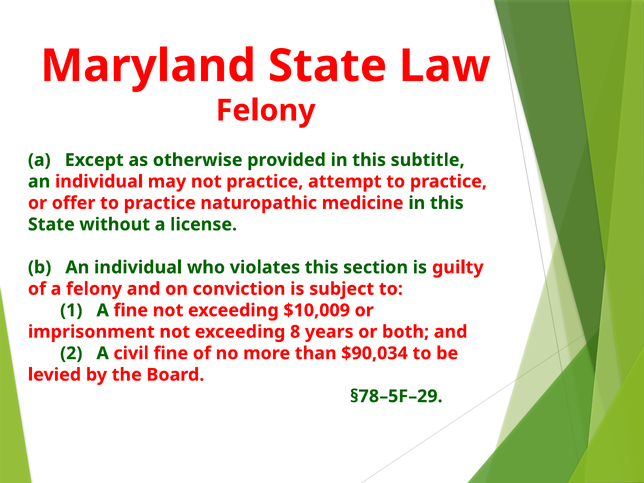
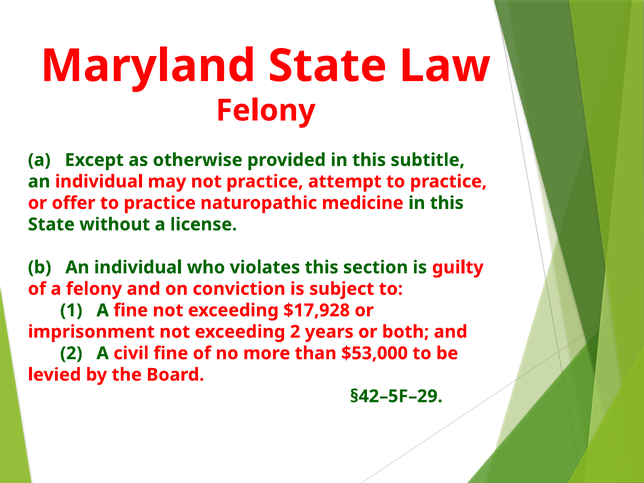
$10,009: $10,009 -> $17,928 (317, 310)
exceeding 8: 8 -> 2 (295, 332)
$90,034: $90,034 -> $53,000 (375, 353)
§78–5F–29: §78–5F–29 -> §42–5F–29 (396, 396)
